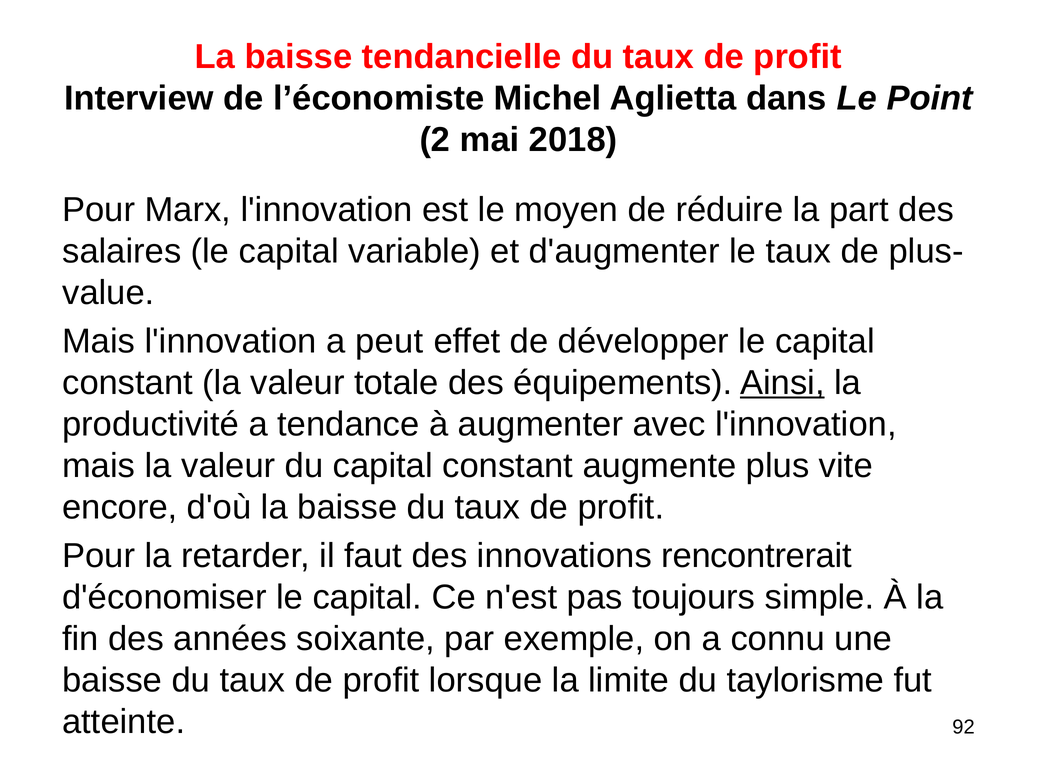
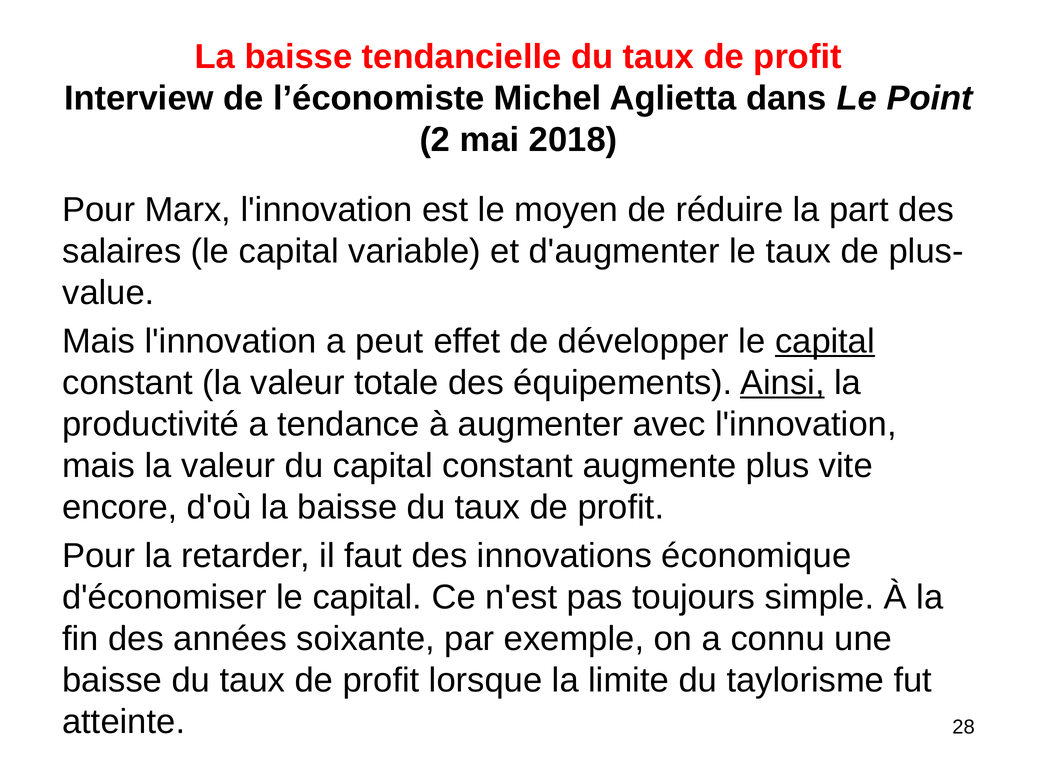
capital underline: none -> present (825, 341)
rencontrerait: rencontrerait -> économique (756, 555)
92: 92 -> 28 (964, 727)
